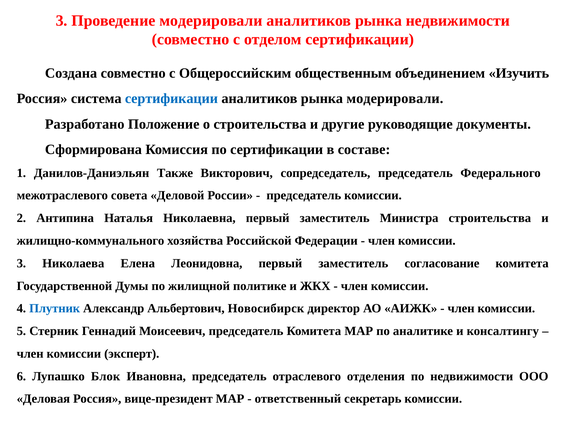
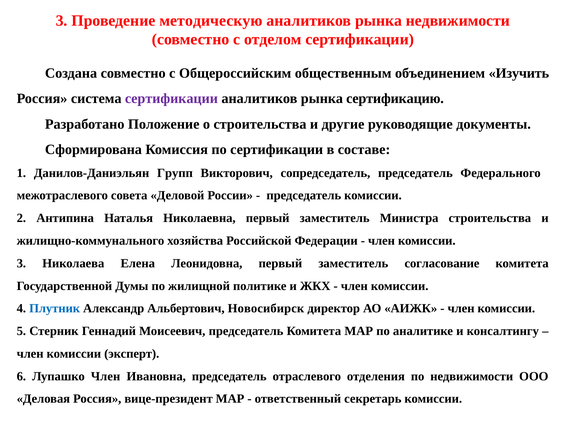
Проведение модерировали: модерировали -> методическую (211, 21)
сертификации colour: blue -> purple (171, 99)
рынка модерировали: модерировали -> сертификацию (395, 99)
Также: Также -> Групп (175, 173)
Лупашко Блок: Блок -> Член (106, 377)
